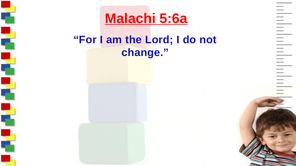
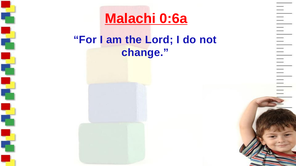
5:6a: 5:6a -> 0:6a (173, 19)
